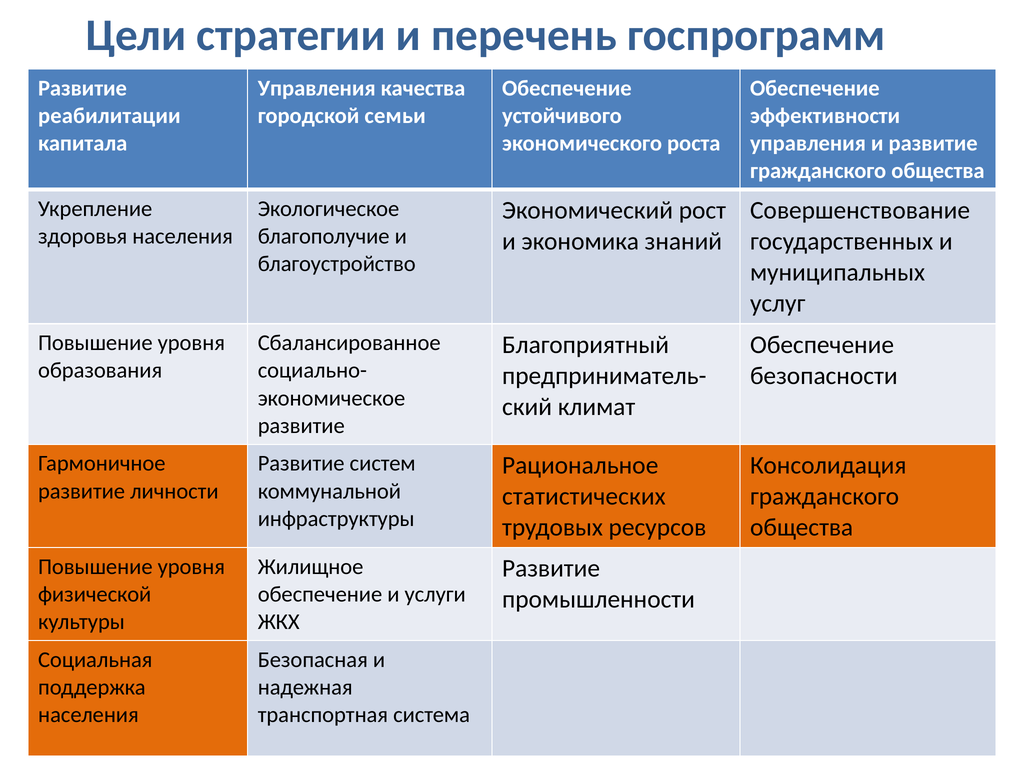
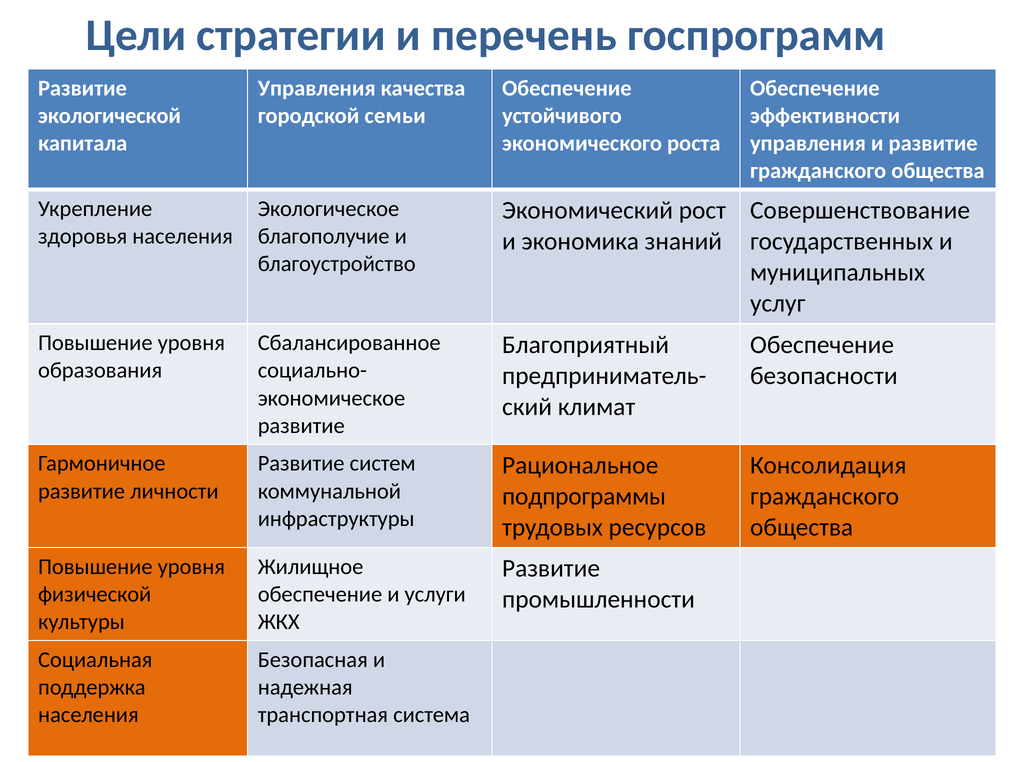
реабилитации: реабилитации -> экологической (110, 116)
статистических: статистических -> подпрограммы (584, 496)
